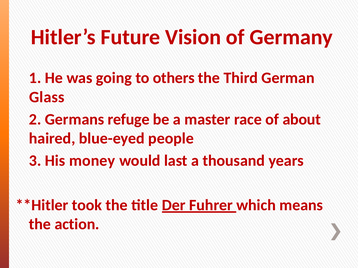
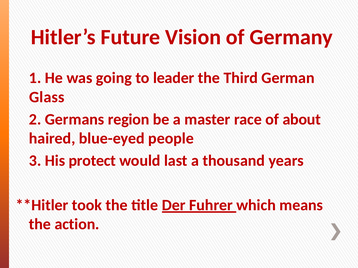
others: others -> leader (174, 78)
refuge: refuge -> region (129, 120)
money: money -> protect (92, 161)
